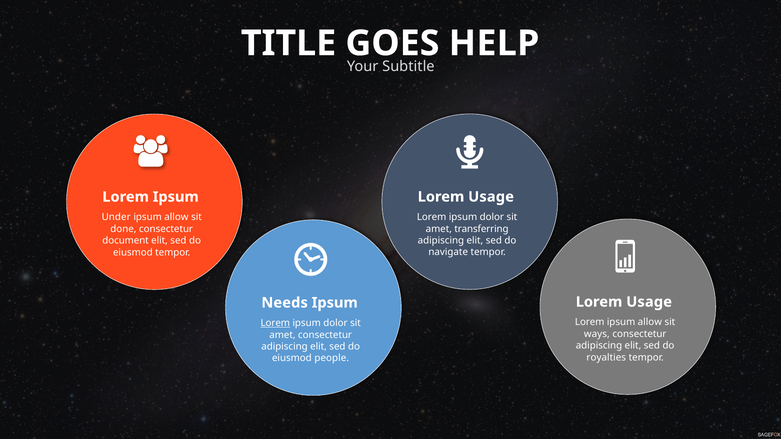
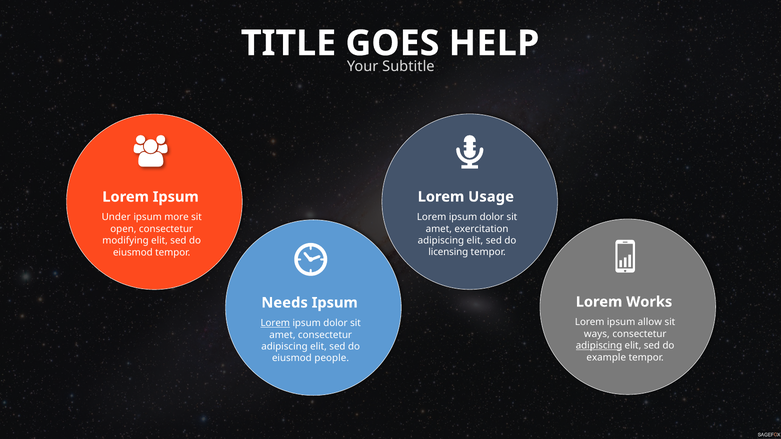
allow: allow -> more (176, 217)
transferring: transferring -> exercitation (481, 229)
done: done -> open (123, 229)
document: document -> modifying (126, 241)
navigate: navigate -> licensing (448, 252)
Usage: Usage -> Works (649, 302)
adipiscing underline: none -> present (599, 346)
royalties: royalties -> example (606, 358)
